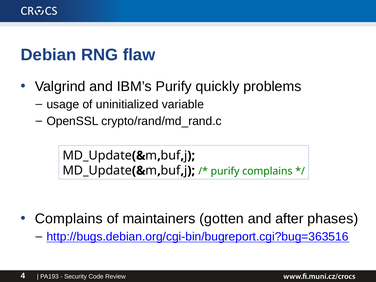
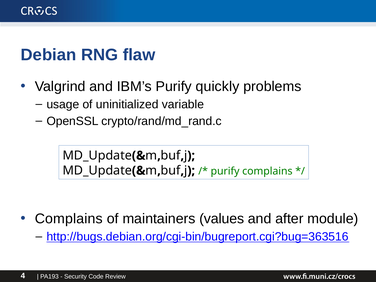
gotten: gotten -> values (222, 219)
phases: phases -> module (333, 219)
